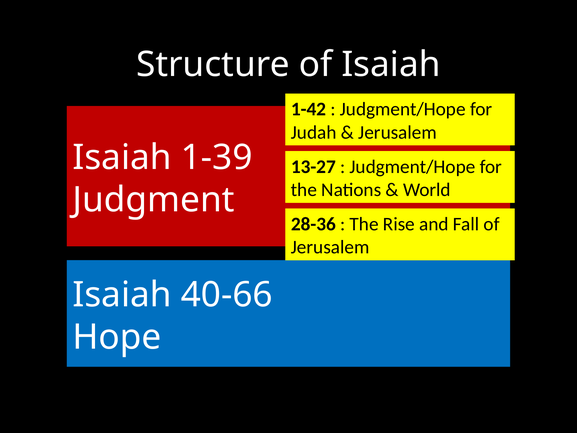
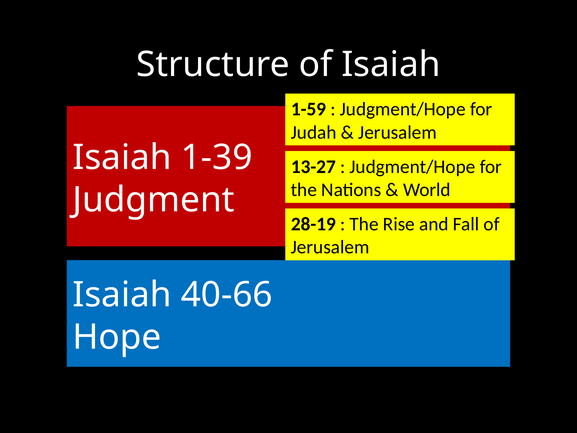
1-42: 1-42 -> 1-59 (308, 109)
28-36: 28-36 -> 28-19 (313, 224)
